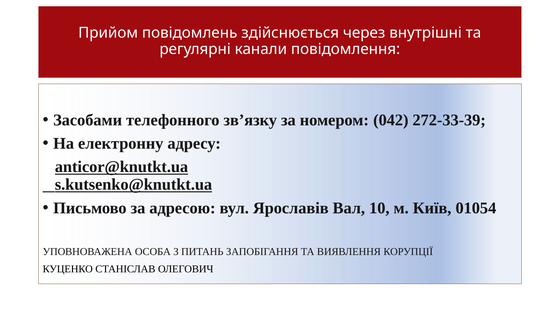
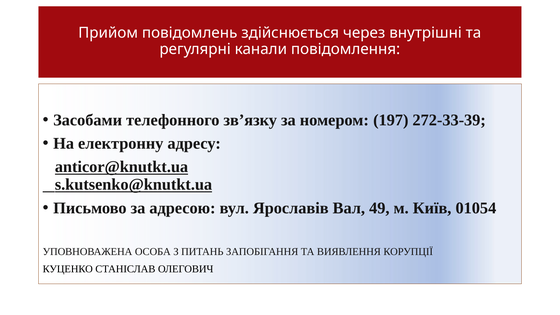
042: 042 -> 197 (391, 120)
10: 10 -> 49 (379, 208)
